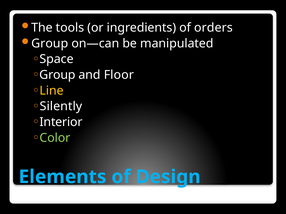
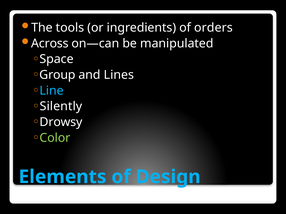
Group: Group -> Across (50, 43)
Floor: Floor -> Lines (119, 75)
Line colour: yellow -> light blue (52, 91)
Interior: Interior -> Drowsy (61, 122)
